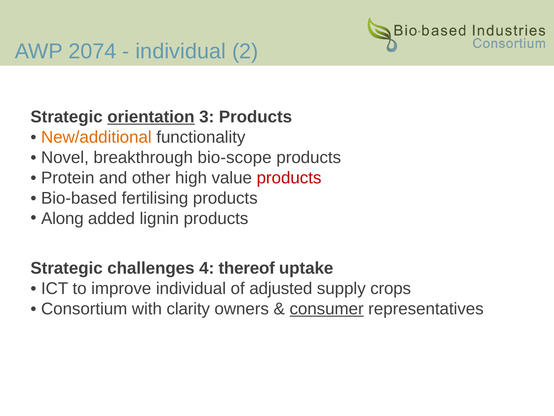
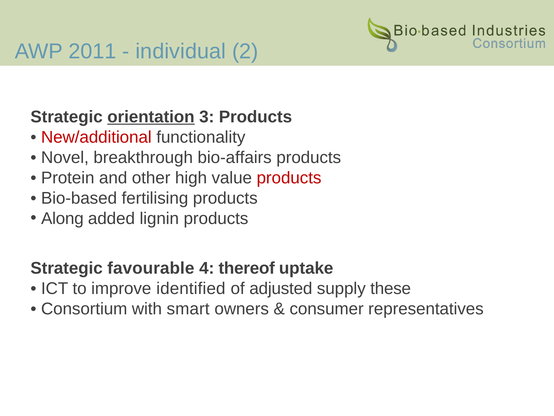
2074: 2074 -> 2011 (92, 51)
New/additional colour: orange -> red (96, 137)
bio-scope: bio-scope -> bio-affairs (235, 157)
challenges: challenges -> favourable (151, 268)
improve individual: individual -> identified (191, 288)
crops: crops -> these (391, 288)
clarity: clarity -> smart (188, 309)
consumer underline: present -> none (327, 309)
